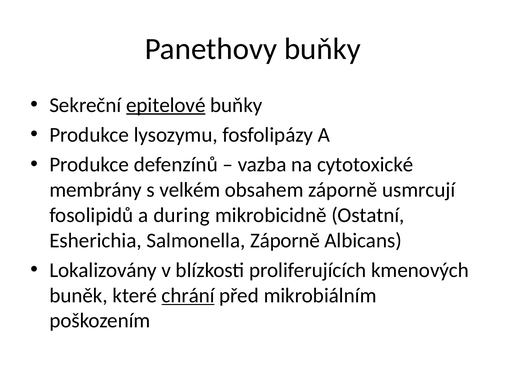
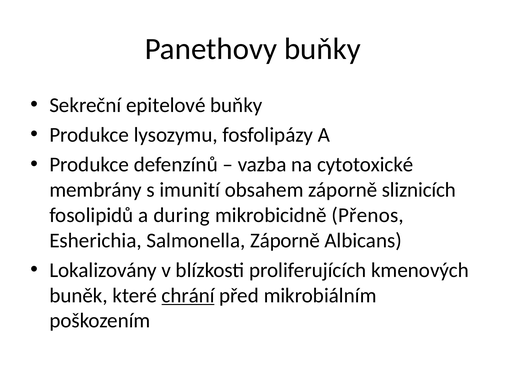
epitelové underline: present -> none (166, 105)
velkém: velkém -> imunití (190, 190)
usmrcují: usmrcují -> sliznicích (419, 190)
Ostatní: Ostatní -> Přenos (368, 215)
